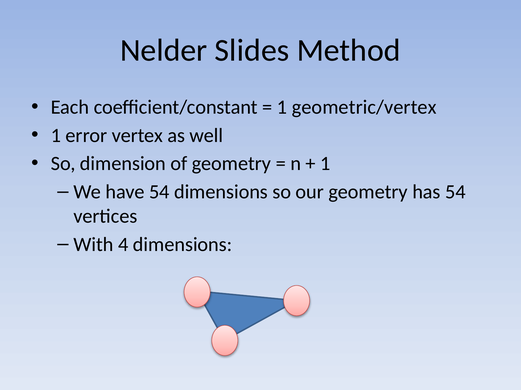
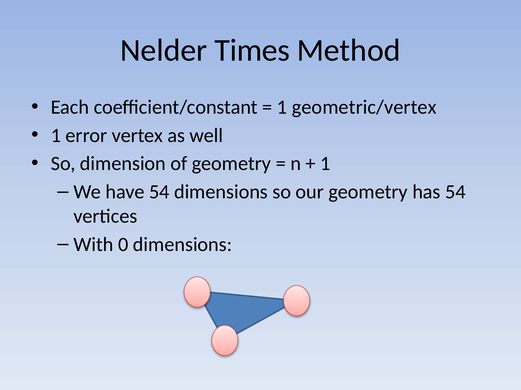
Slides: Slides -> Times (252, 50)
4: 4 -> 0 (123, 245)
